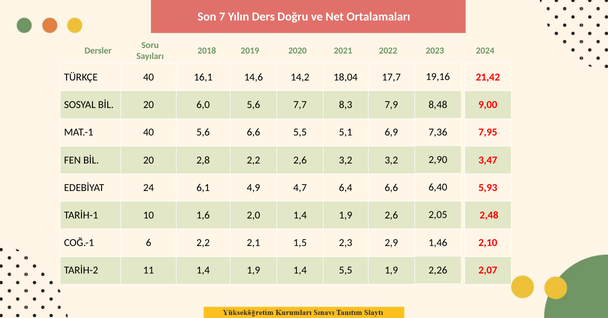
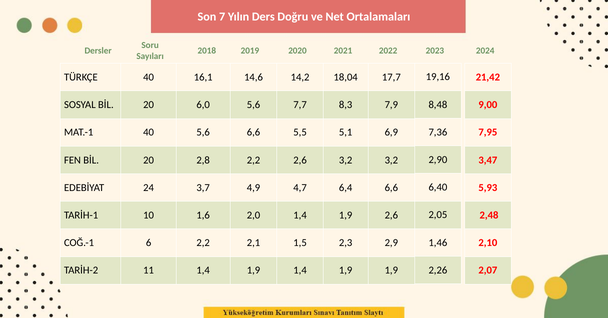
6,1: 6,1 -> 3,7 (203, 188)
1,9 1,4 5,5: 5,5 -> 1,9 (346, 271)
